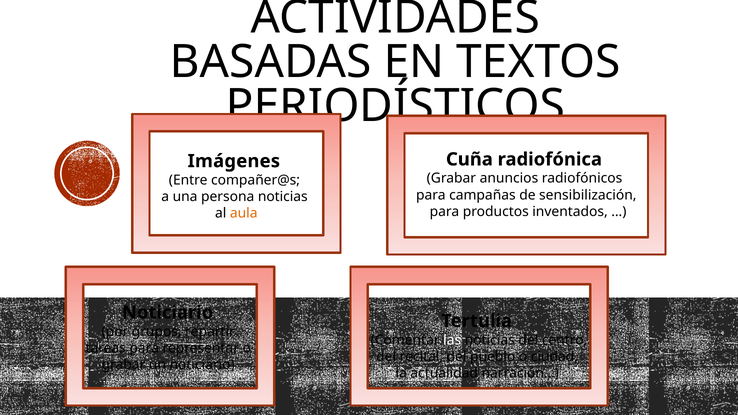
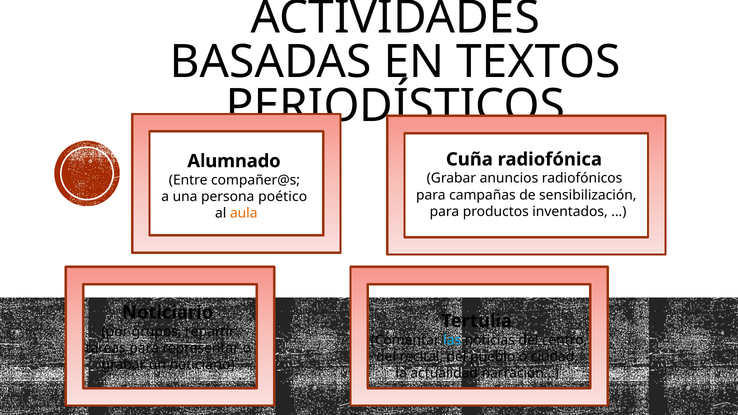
Imágenes: Imágenes -> Alumnado (234, 161)
persona noticias: noticias -> poético (283, 197)
las colour: white -> light blue (452, 340)
